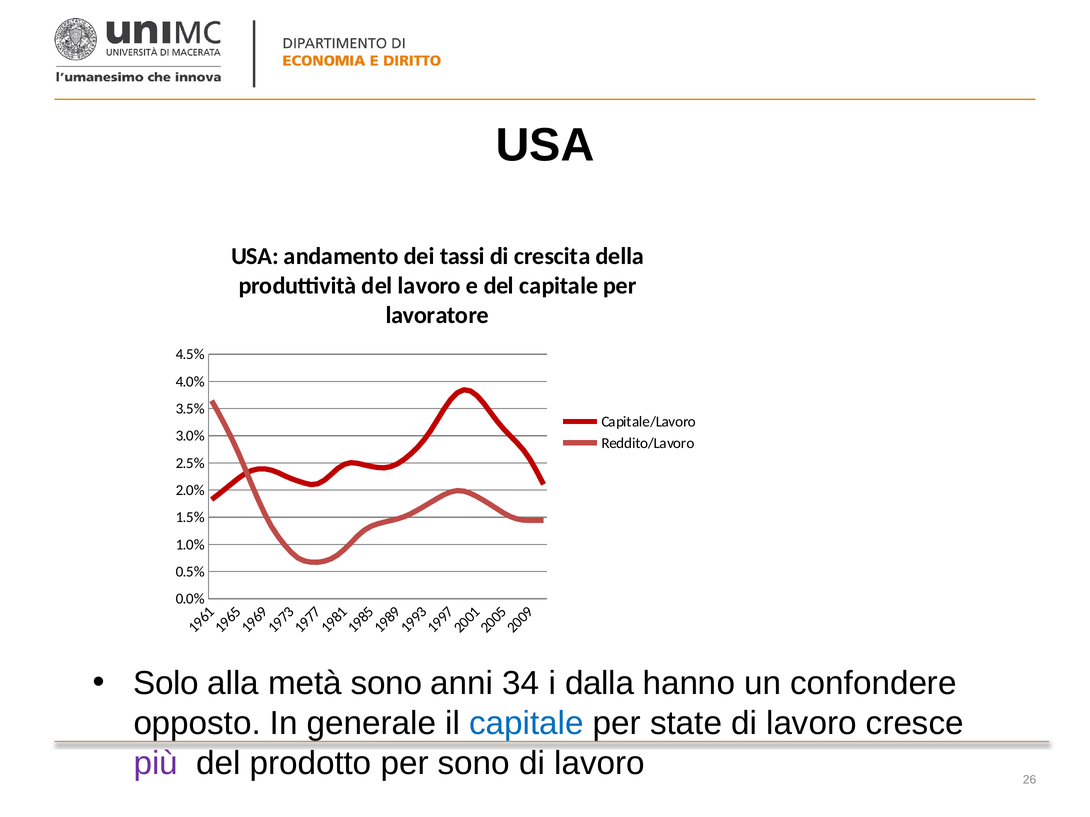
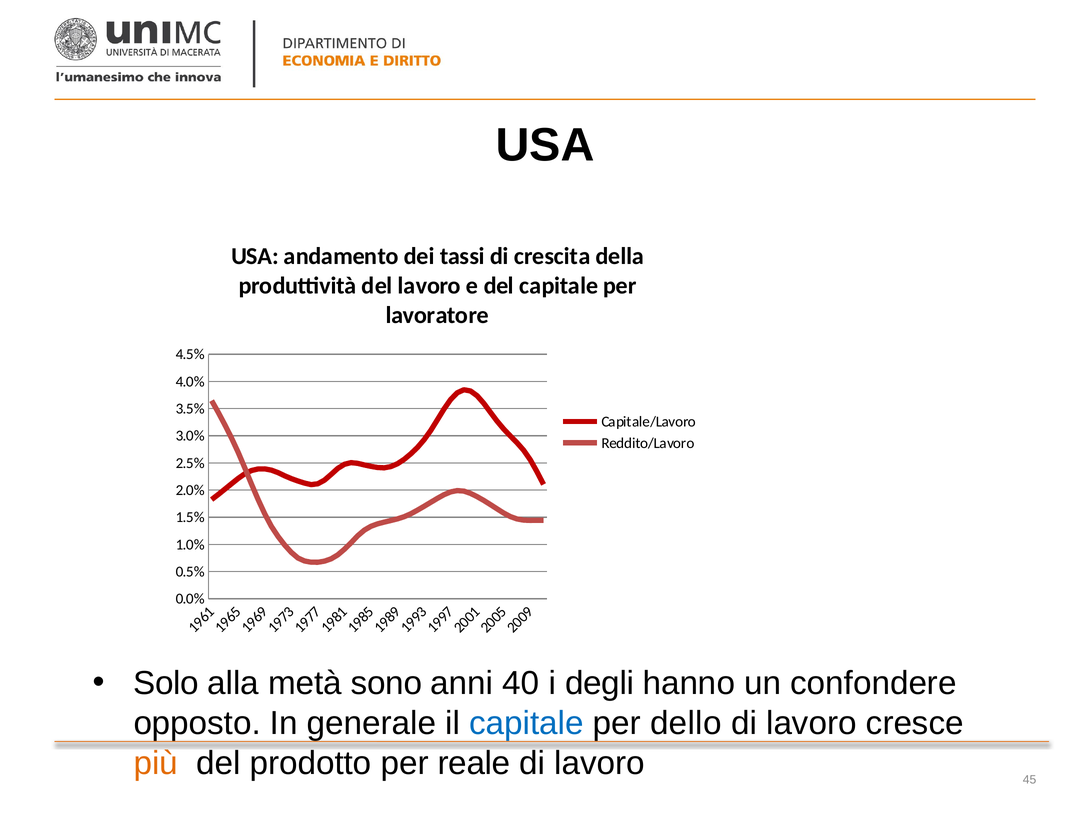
34: 34 -> 40 (521, 684)
dalla: dalla -> degli (600, 684)
state: state -> dello (686, 724)
più colour: purple -> orange (156, 764)
per sono: sono -> reale (474, 764)
26: 26 -> 45 (1030, 780)
